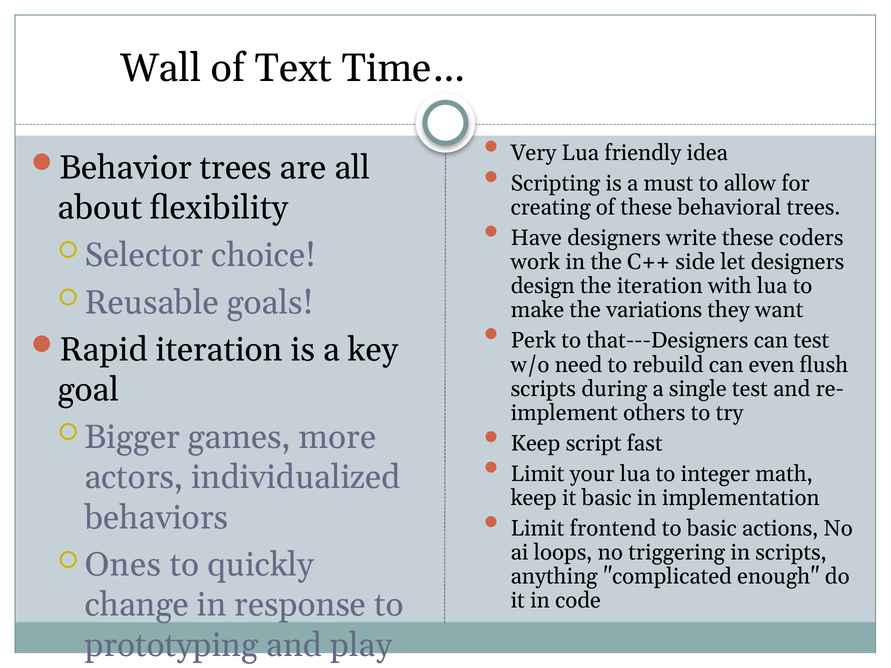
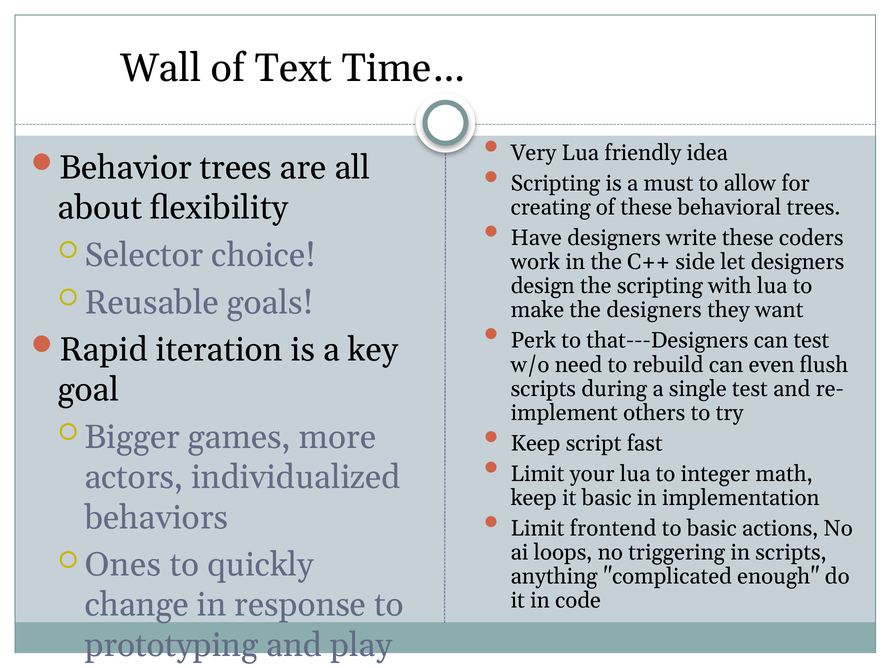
the iteration: iteration -> scripting (660, 286)
the variations: variations -> designers (654, 310)
